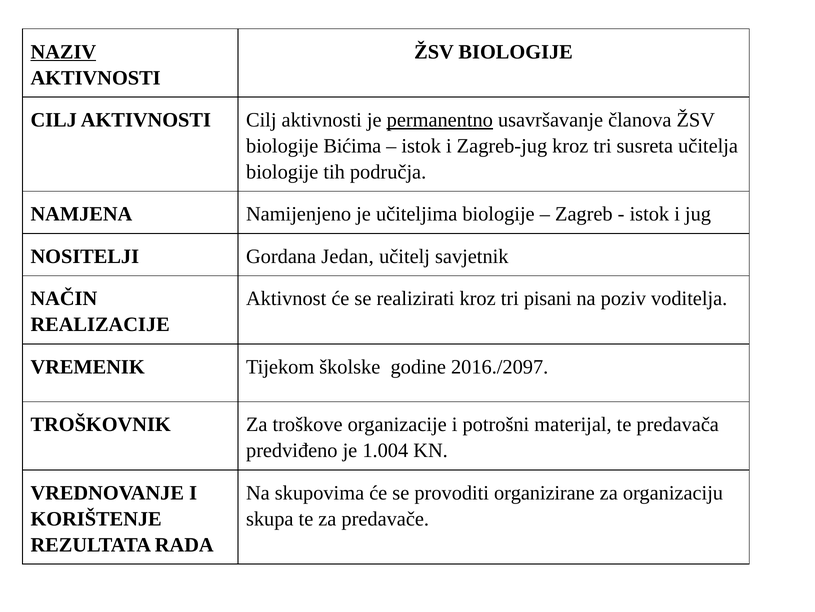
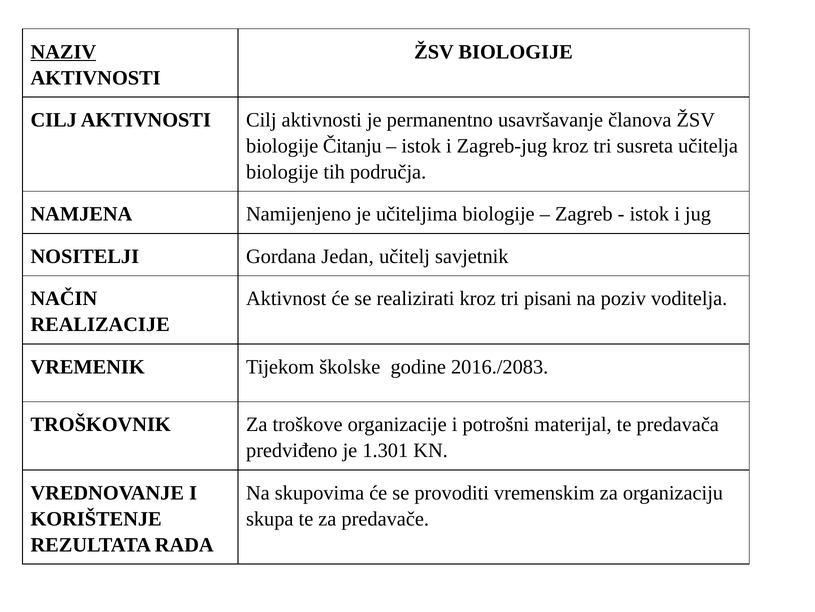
permanentno underline: present -> none (440, 120)
Bićima: Bićima -> Čitanju (352, 146)
2016./2097: 2016./2097 -> 2016./2083 (500, 366)
1.004: 1.004 -> 1.301 (385, 450)
organizirane: organizirane -> vremenskim (544, 492)
